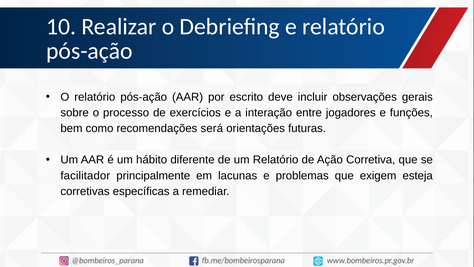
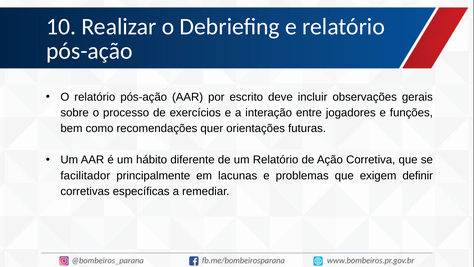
será: será -> quer (212, 128)
esteja: esteja -> definir (418, 175)
